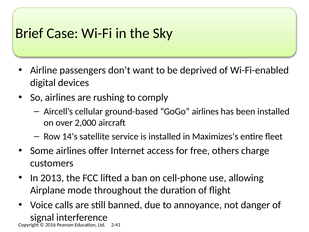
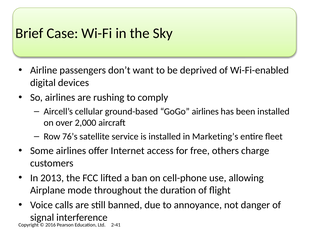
14’s: 14’s -> 76’s (70, 136)
Maximizes’s: Maximizes’s -> Marketing’s (215, 136)
